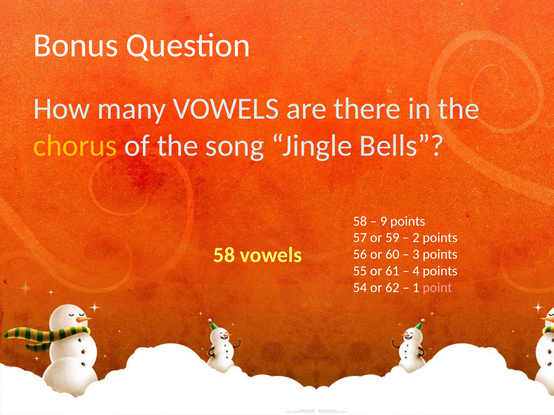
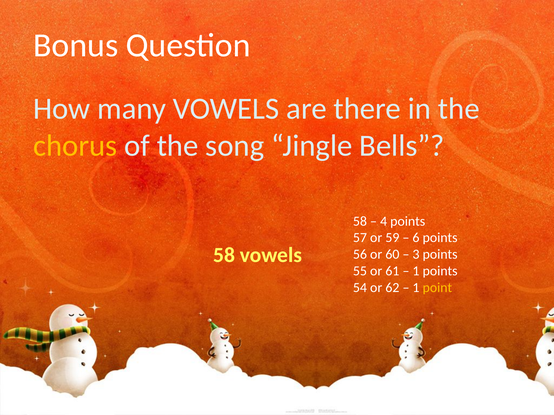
9: 9 -> 4 (384, 221)
2: 2 -> 6 (416, 238)
4: 4 -> 1 (416, 271)
point colour: pink -> yellow (437, 288)
